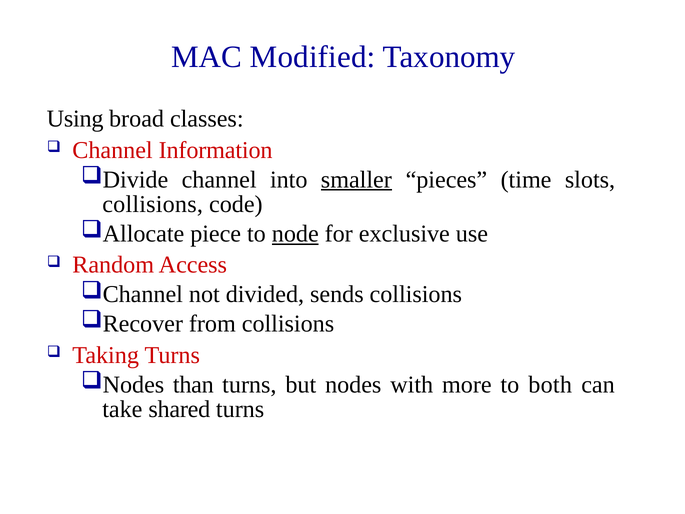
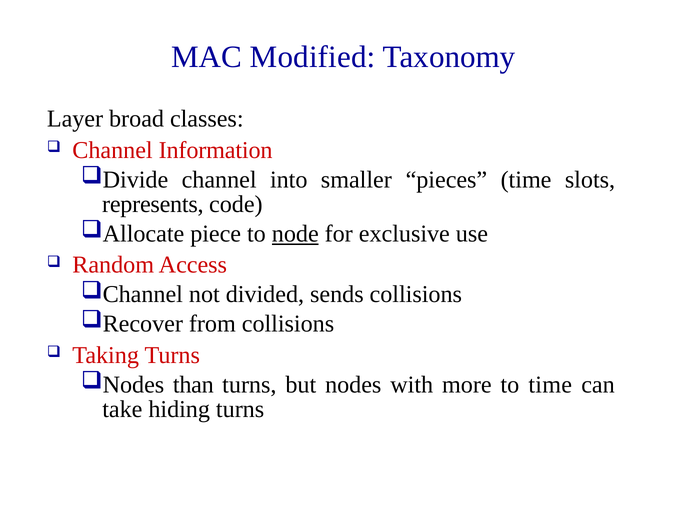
Using: Using -> Layer (75, 119)
smaller underline: present -> none (356, 179)
collisions: collisions -> represents (153, 204)
to both: both -> time (550, 384)
shared: shared -> hiding (179, 409)
